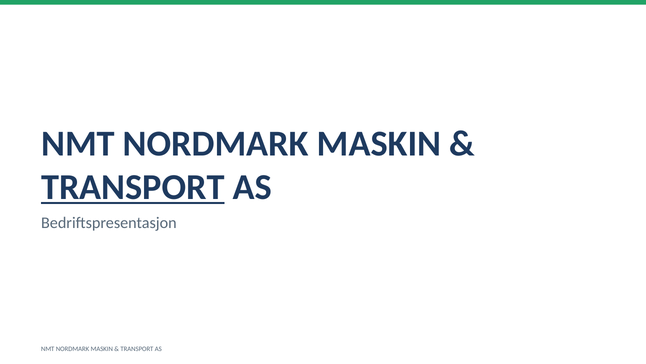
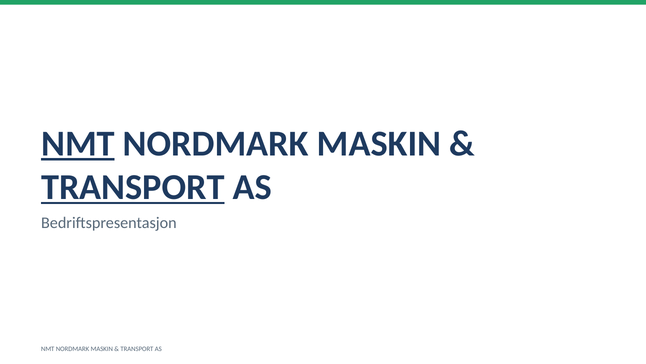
NMT underline: none -> present (78, 143)
